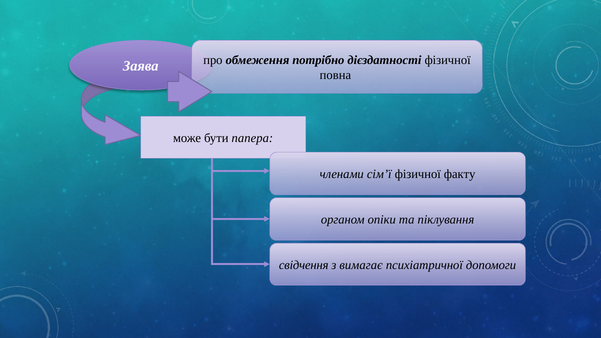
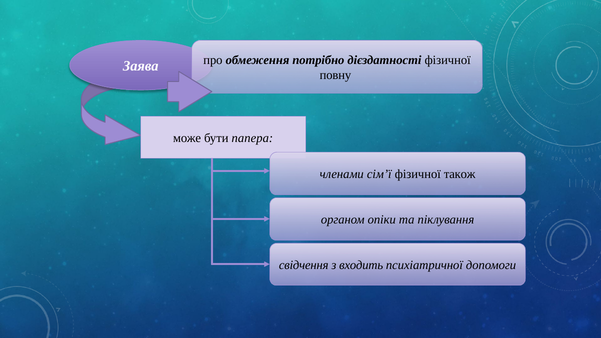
повна: повна -> повну (335, 75)
факту: факту -> також (460, 174)
вимагає: вимагає -> входить (361, 265)
